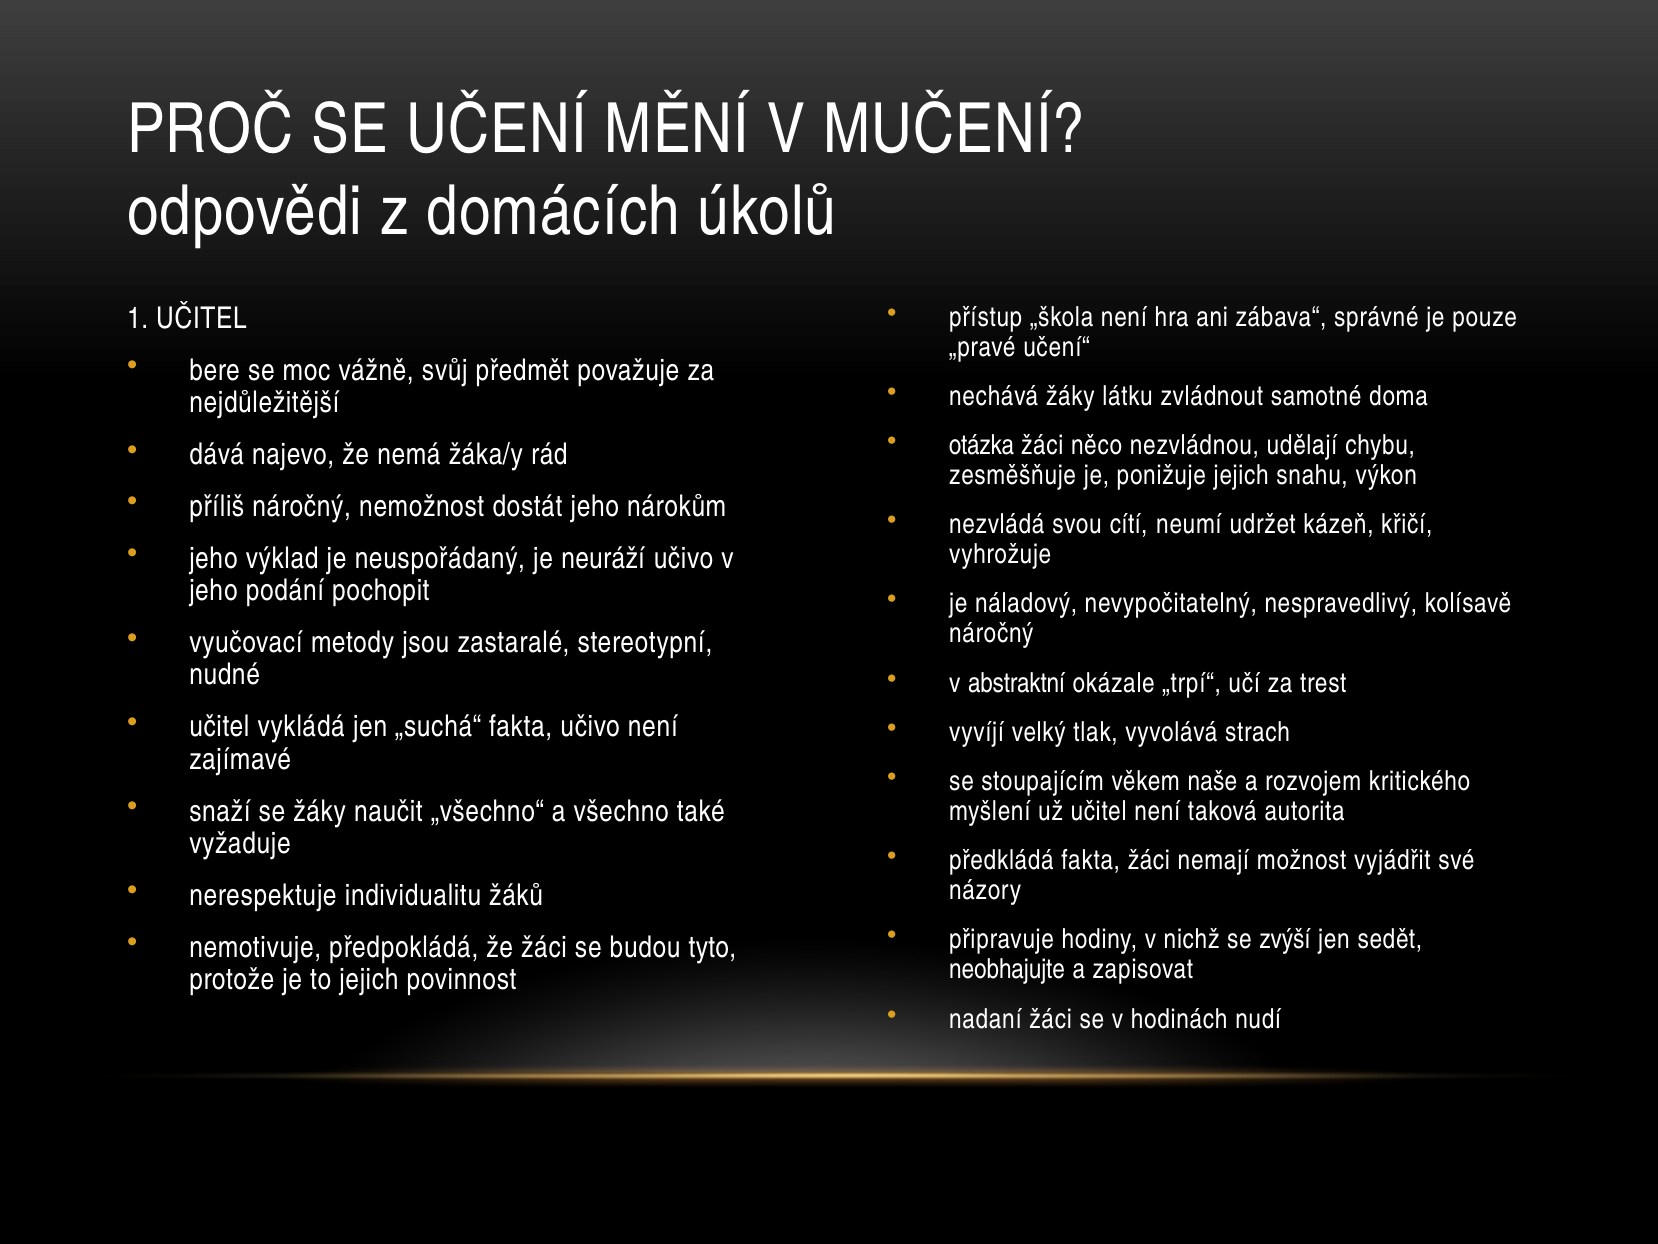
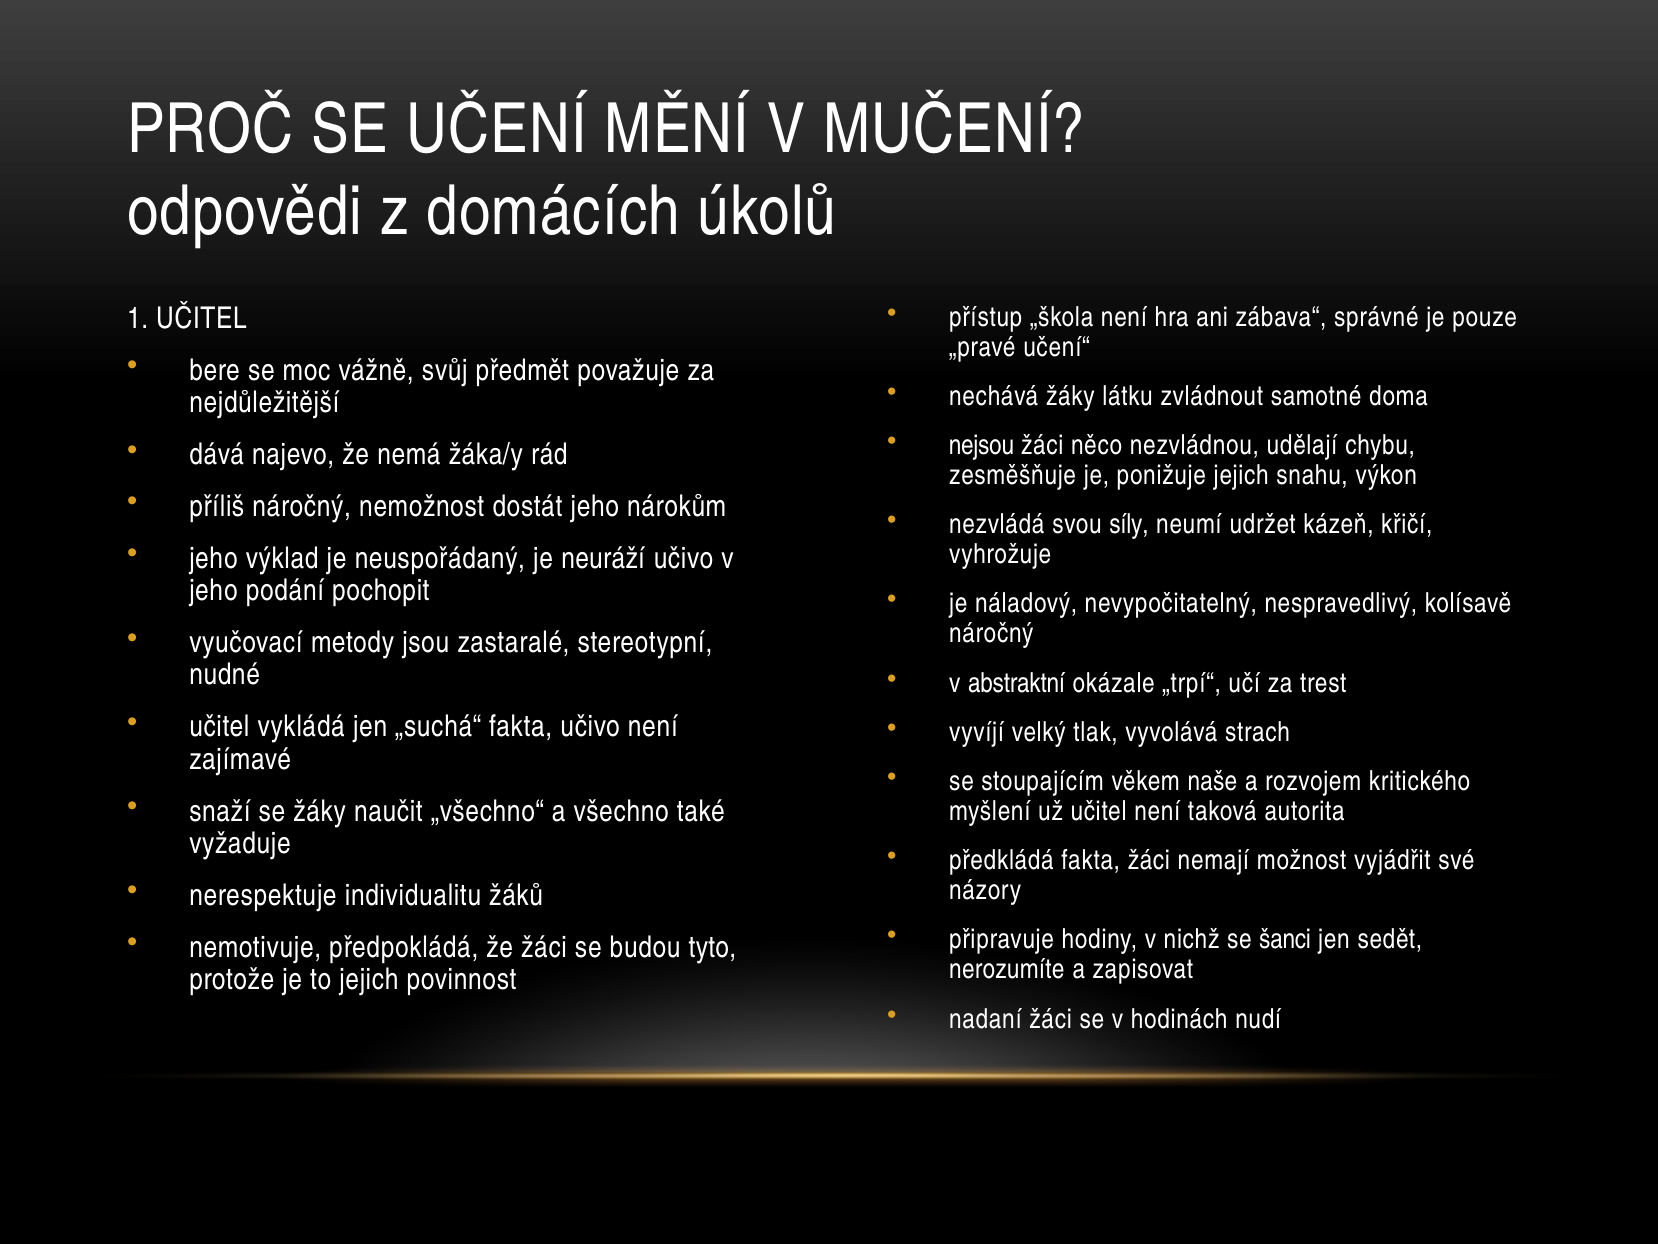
otázka: otázka -> nejsou (981, 445)
cítí: cítí -> síly (1129, 524)
zvýší: zvýší -> šanci (1285, 939)
neobhajujte: neobhajujte -> nerozumíte (1007, 969)
